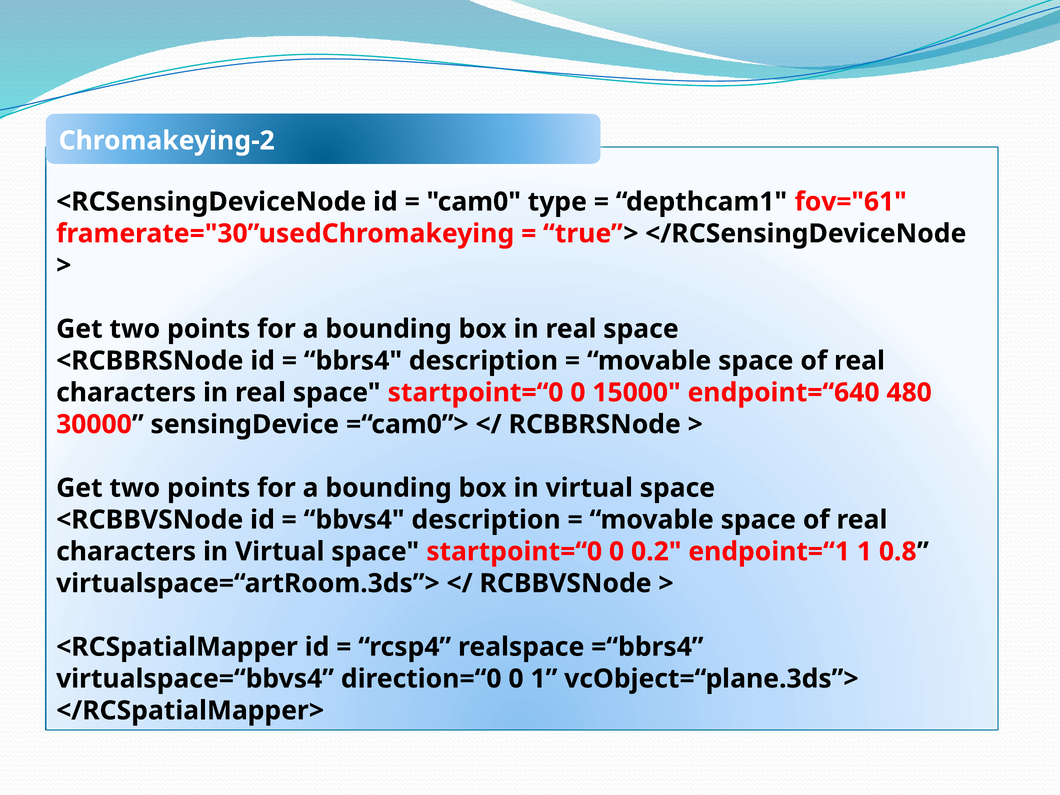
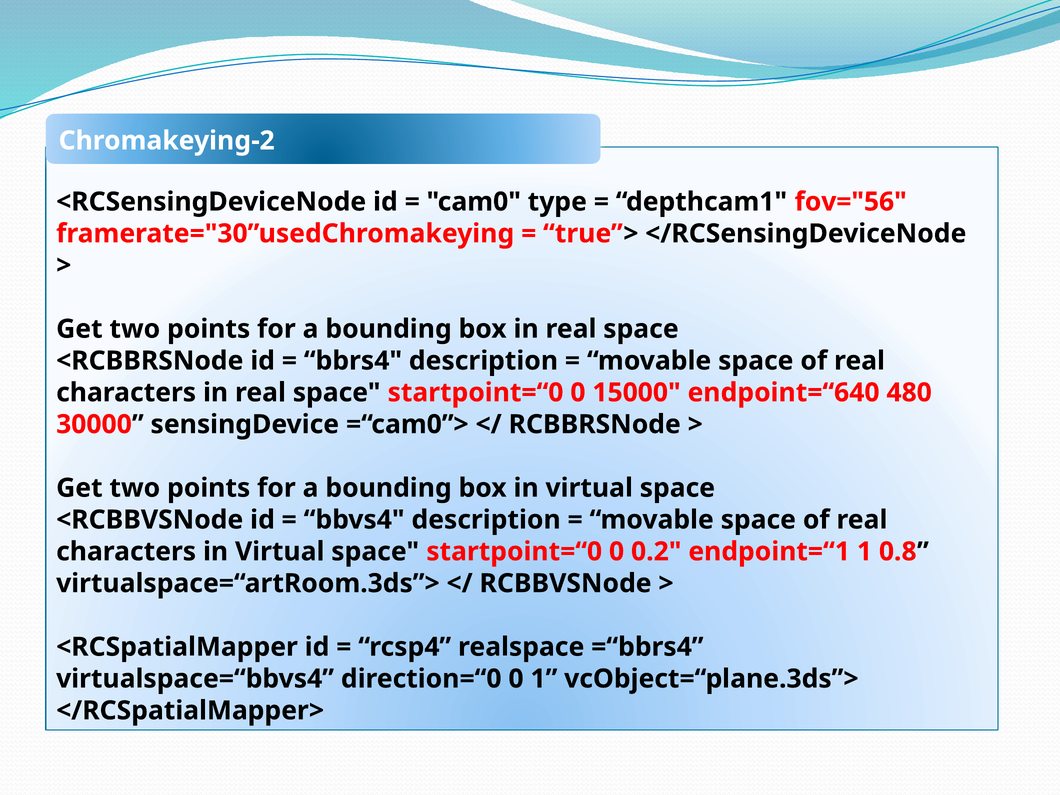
fov="61: fov="61 -> fov="56 (851, 202)
